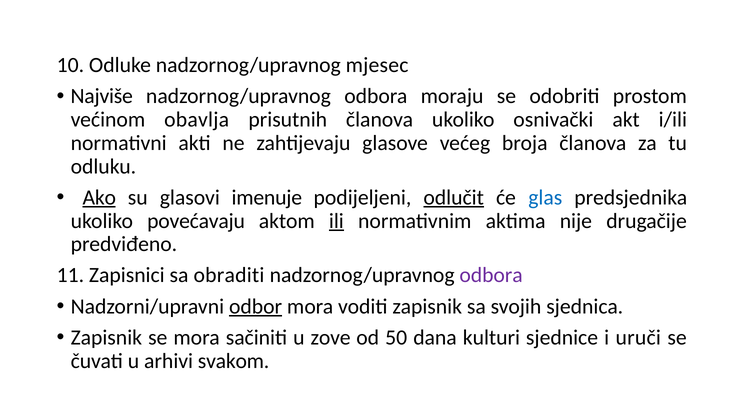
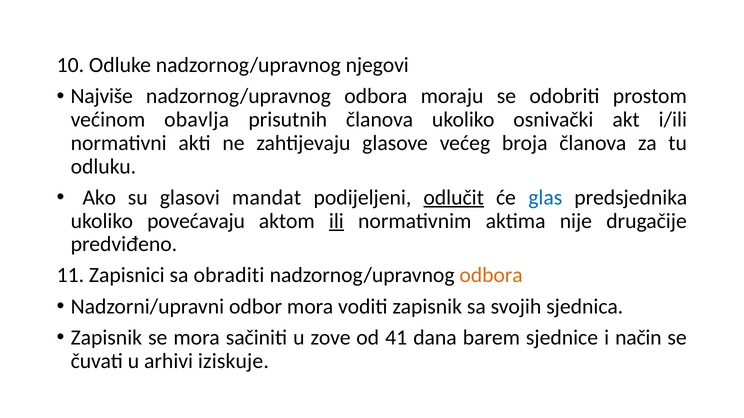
mjesec: mjesec -> njegovi (377, 65)
Ako underline: present -> none (99, 198)
imenuje: imenuje -> mandat (267, 198)
odbora colour: purple -> orange (491, 276)
odbor underline: present -> none (256, 307)
50: 50 -> 41 (396, 338)
kulturi: kulturi -> barem (491, 338)
uruči: uruči -> način (638, 338)
svakom: svakom -> iziskuje (233, 361)
